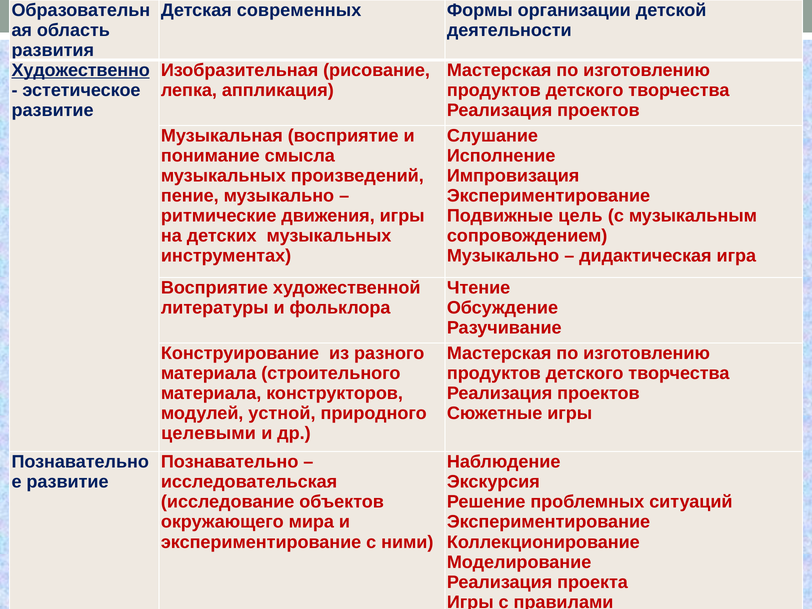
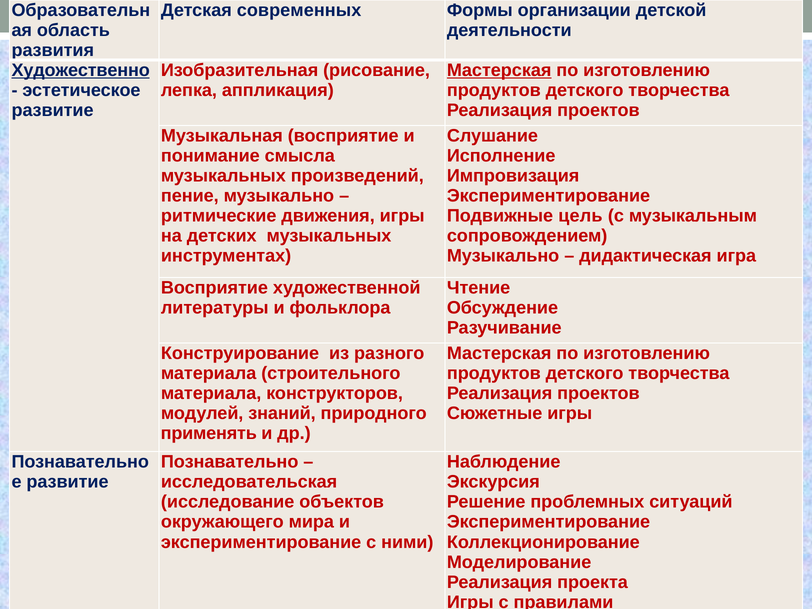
Мастерская underline: none -> present (499, 70)
устной: устной -> знаний (282, 413)
целевыми: целевыми -> применять (209, 433)
